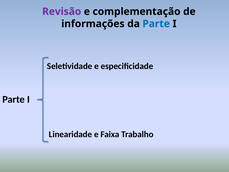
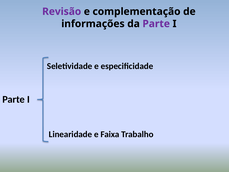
Parte colour: blue -> purple (156, 24)
